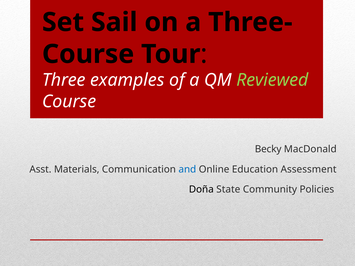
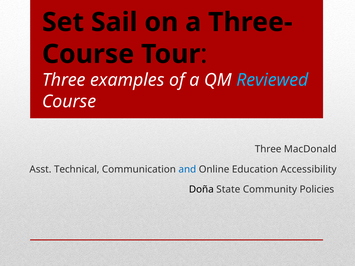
Reviewed colour: light green -> light blue (272, 80)
Becky: Becky -> Three (268, 149)
Materials: Materials -> Technical (77, 169)
Assessment: Assessment -> Accessibility (309, 169)
